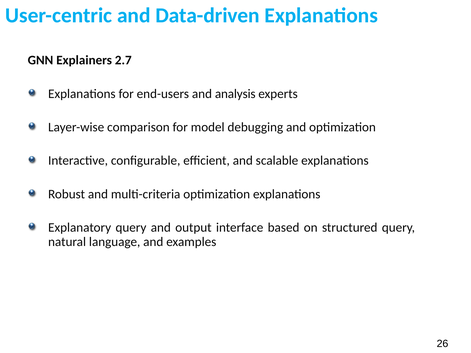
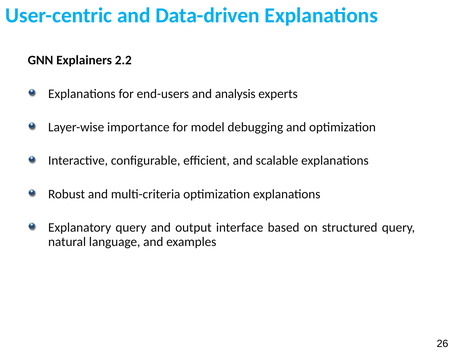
2.7: 2.7 -> 2.2 (123, 60)
comparison: comparison -> importance (138, 127)
